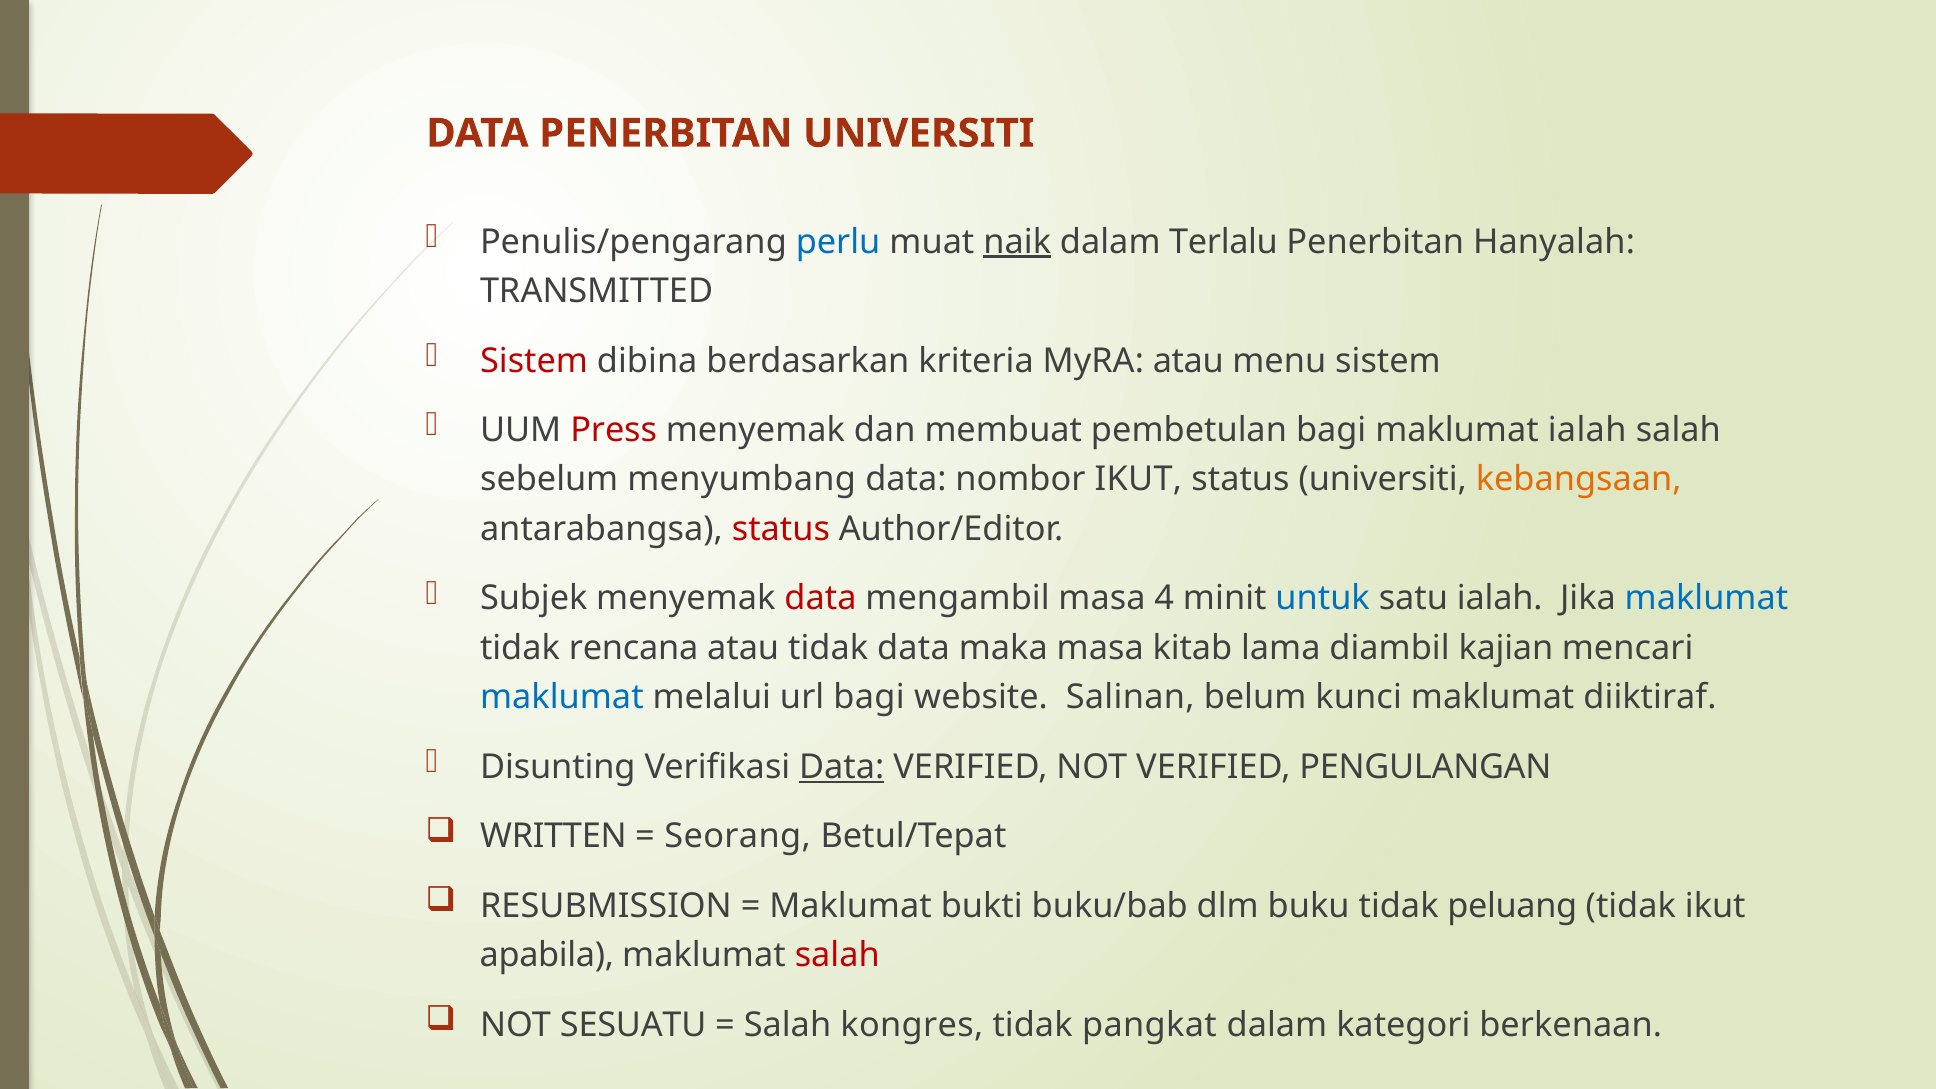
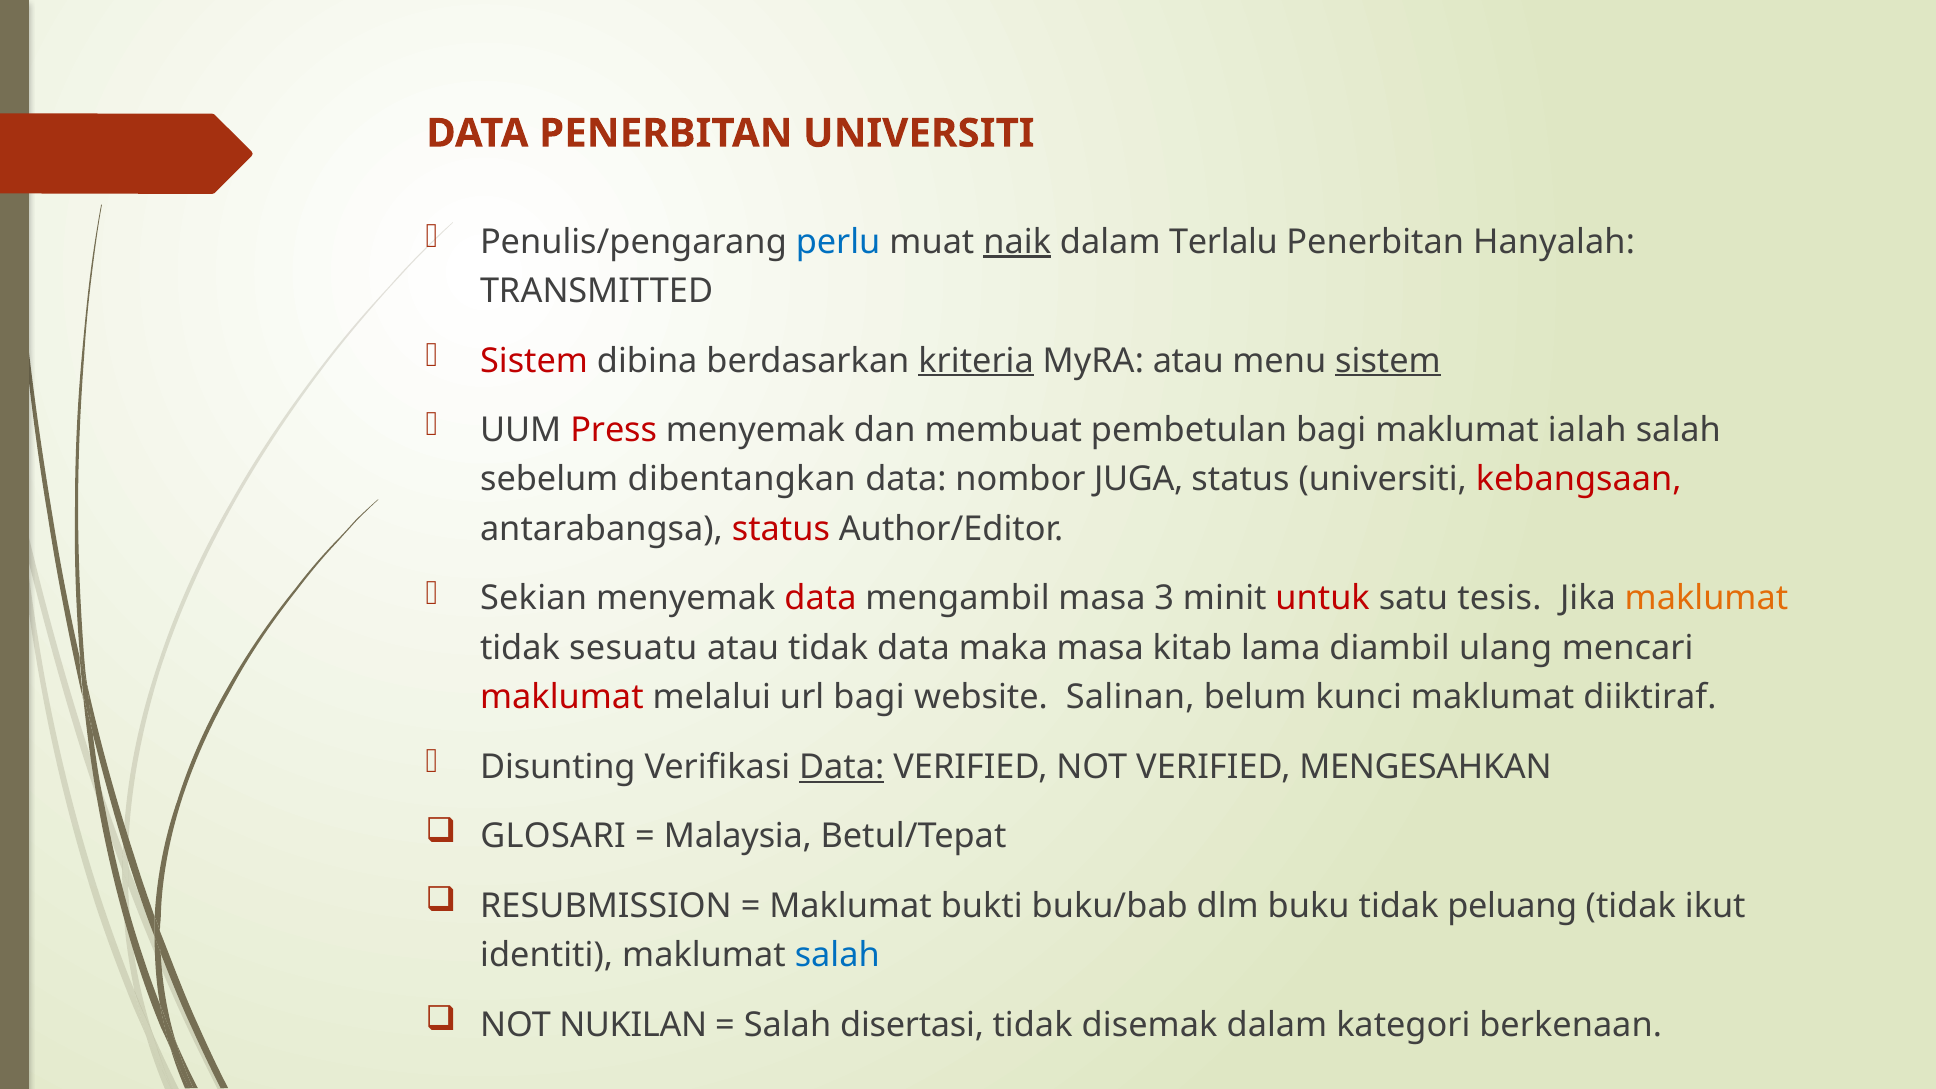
kriteria underline: none -> present (976, 361)
sistem underline: none -> present (1388, 361)
menyumbang: menyumbang -> dibentangkan (742, 480)
nombor IKUT: IKUT -> JUGA (1139, 480)
kebangsaan colour: orange -> red (1579, 480)
Subjek: Subjek -> Sekian (534, 599)
4: 4 -> 3 (1164, 599)
untuk colour: blue -> red (1323, 599)
satu ialah: ialah -> tesis (1499, 599)
maklumat colour: blue -> orange (1706, 599)
rencana: rencana -> sesuatu (633, 648)
kajian: kajian -> ulang (1506, 648)
maklumat colour: blue -> red (562, 697)
PENGULANGAN: PENGULANGAN -> MENGESAHKAN (1425, 767)
WRITTEN: WRITTEN -> GLOSARI (553, 837)
Seorang: Seorang -> Malaysia (738, 837)
apabila: apabila -> identiti (547, 956)
salah colour: red -> blue (837, 956)
SESUATU: SESUATU -> NUKILAN (633, 1025)
kongres: kongres -> disertasi (912, 1025)
pangkat: pangkat -> disemak (1150, 1025)
